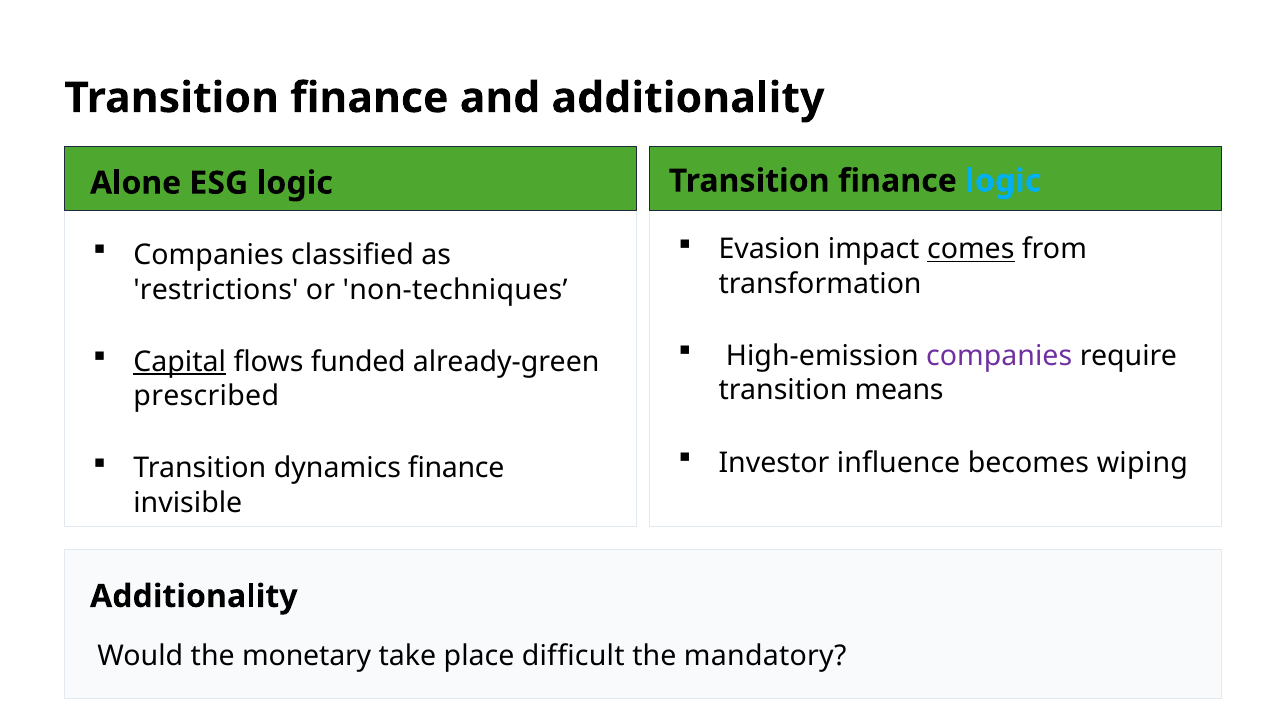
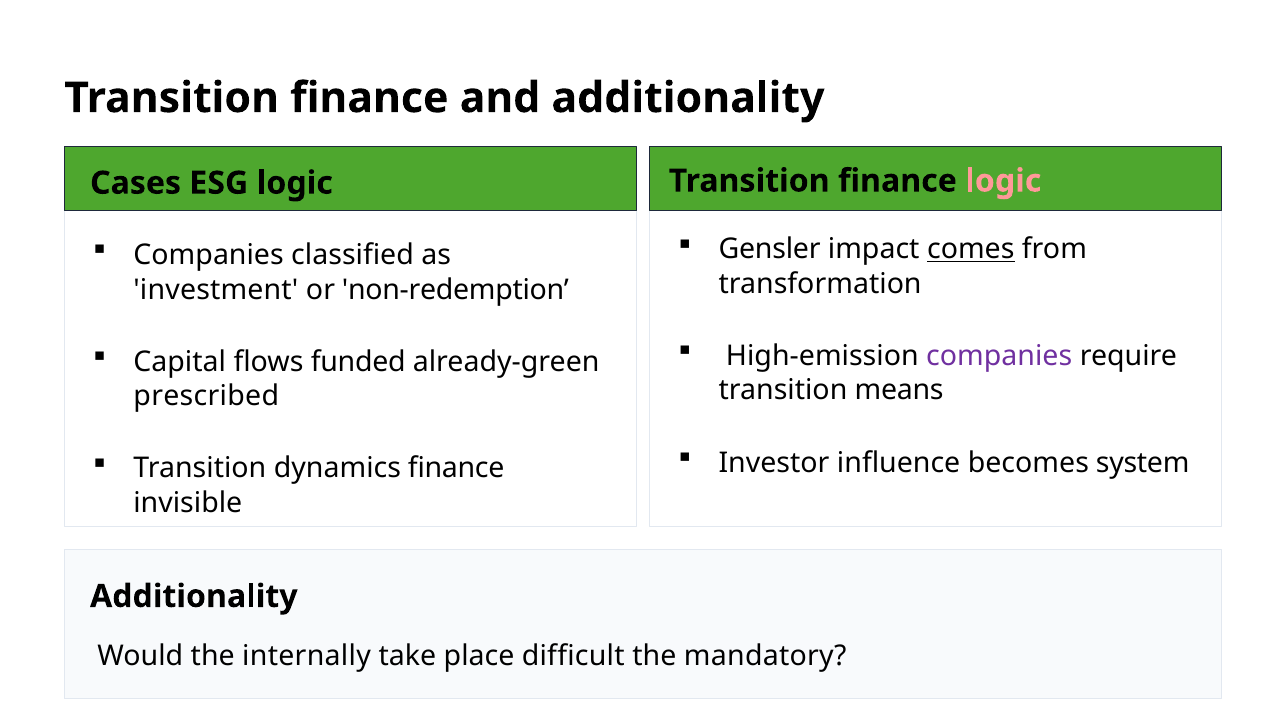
logic colour: light blue -> pink (1003, 181)
Alone: Alone -> Cases (136, 183)
Evasion: Evasion -> Gensler (770, 249)
restrictions: restrictions -> investment (216, 289)
non-techniques: non-techniques -> non-redemption (455, 289)
Capital underline: present -> none (180, 362)
wiping: wiping -> system (1143, 462)
monetary: monetary -> internally (307, 656)
